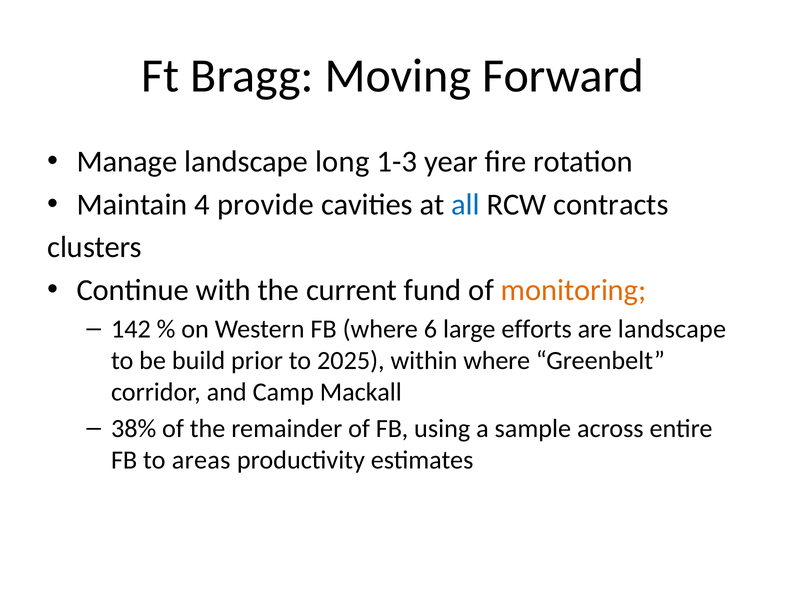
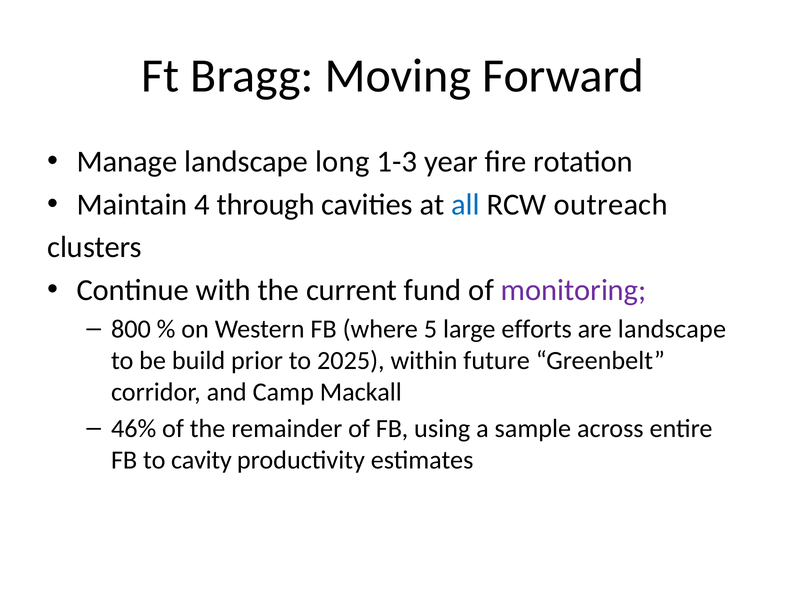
provide: provide -> through (266, 205)
contracts: contracts -> outreach (611, 205)
monitoring colour: orange -> purple (574, 290)
142: 142 -> 800 (131, 329)
6: 6 -> 5 (430, 329)
within where: where -> future (497, 361)
38%: 38% -> 46% (134, 429)
areas: areas -> cavity (201, 460)
